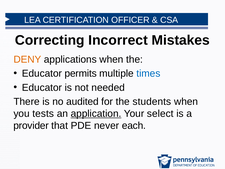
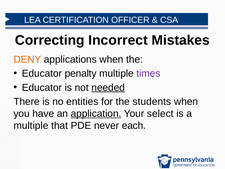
permits: permits -> penalty (81, 73)
times colour: blue -> purple (148, 73)
needed underline: none -> present (108, 87)
audited: audited -> entities (82, 101)
tests: tests -> have (43, 113)
provider: provider -> multiple (31, 125)
